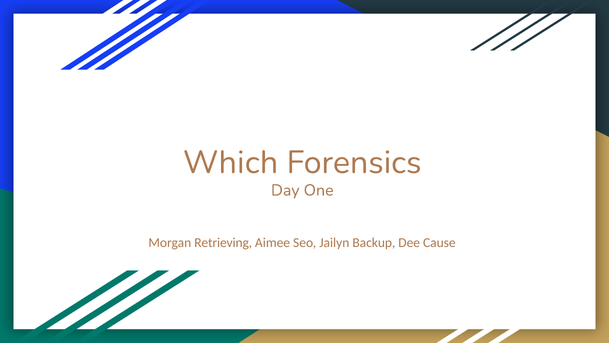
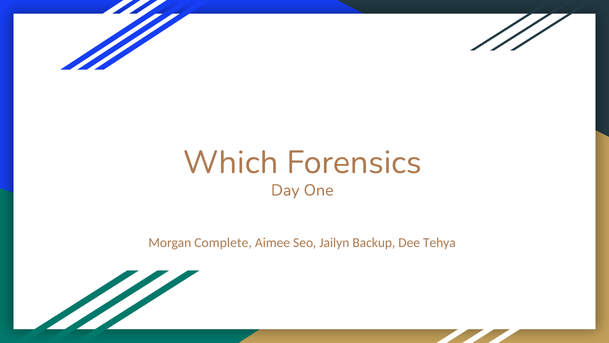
Retrieving: Retrieving -> Complete (223, 242)
Cause: Cause -> Tehya (439, 242)
